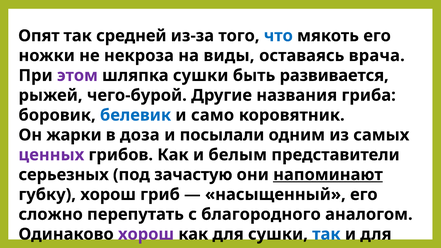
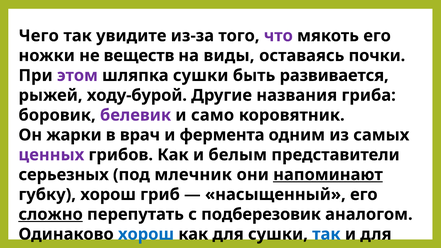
Опят: Опят -> Чего (39, 36)
средней: средней -> увидите (131, 36)
что colour: blue -> purple (278, 36)
некроза: некроза -> веществ (139, 56)
врача: врача -> почки (377, 56)
чего-бурой: чего-бурой -> ходу-бурой (137, 95)
белевик colour: blue -> purple (136, 115)
доза: доза -> врач (140, 135)
посылали: посылали -> фермента (222, 135)
зачастую: зачастую -> млечник (193, 175)
сложно underline: none -> present (51, 214)
благородного: благородного -> подберезовик (261, 214)
хорош colour: purple -> blue (146, 234)
